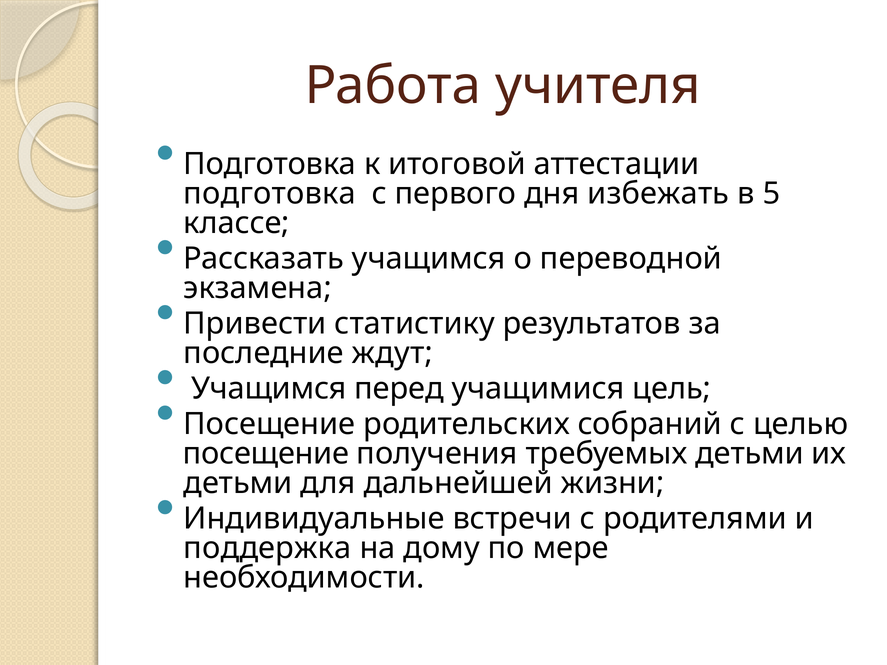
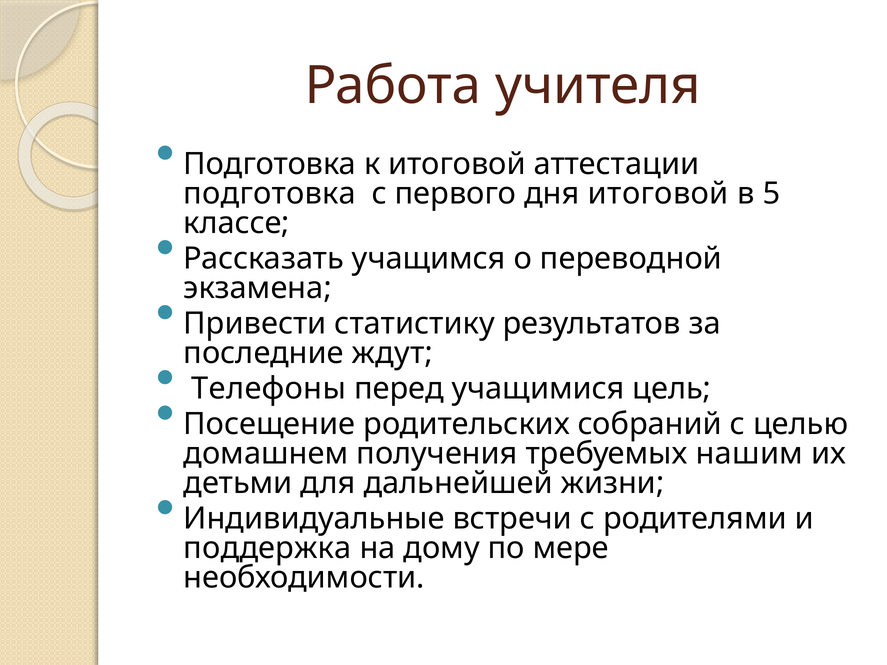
дня избежать: избежать -> итоговой (658, 194)
Учащимся: Учащимся -> Телефоны (269, 389)
посещение: посещение -> домашнем (266, 454)
требуемых детьми: детьми -> нашим (749, 454)
